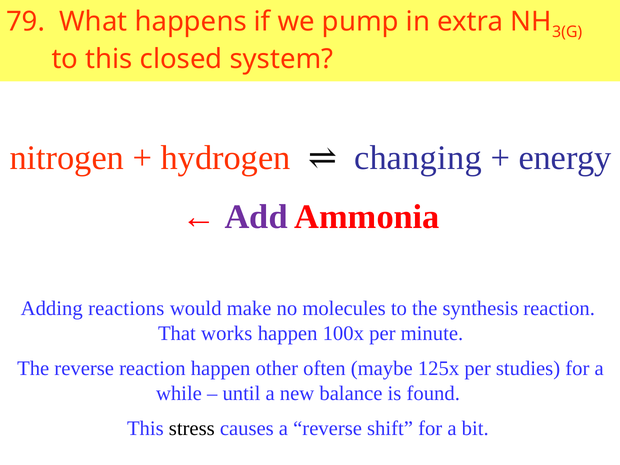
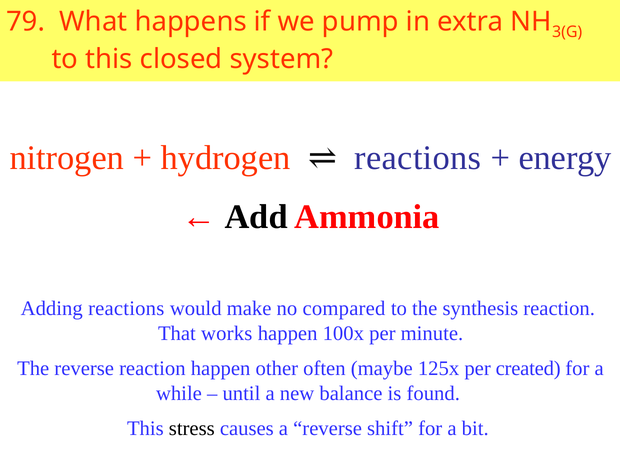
changing: changing -> reactions (418, 158)
Add colour: purple -> black (256, 217)
molecules: molecules -> compared (344, 309)
studies: studies -> created (528, 369)
